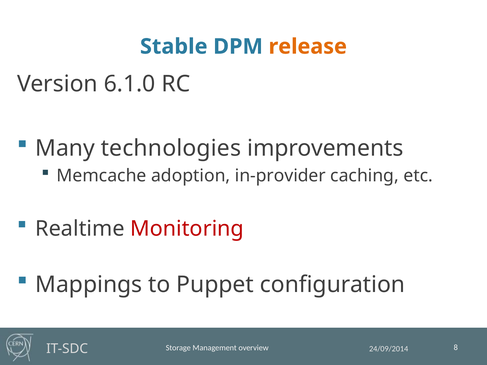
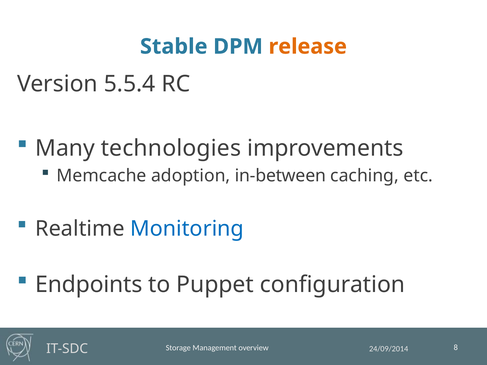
6.1.0: 6.1.0 -> 5.5.4 (130, 84)
in-provider: in-provider -> in-between (280, 176)
Monitoring colour: red -> blue (187, 229)
Mappings: Mappings -> Endpoints (89, 285)
